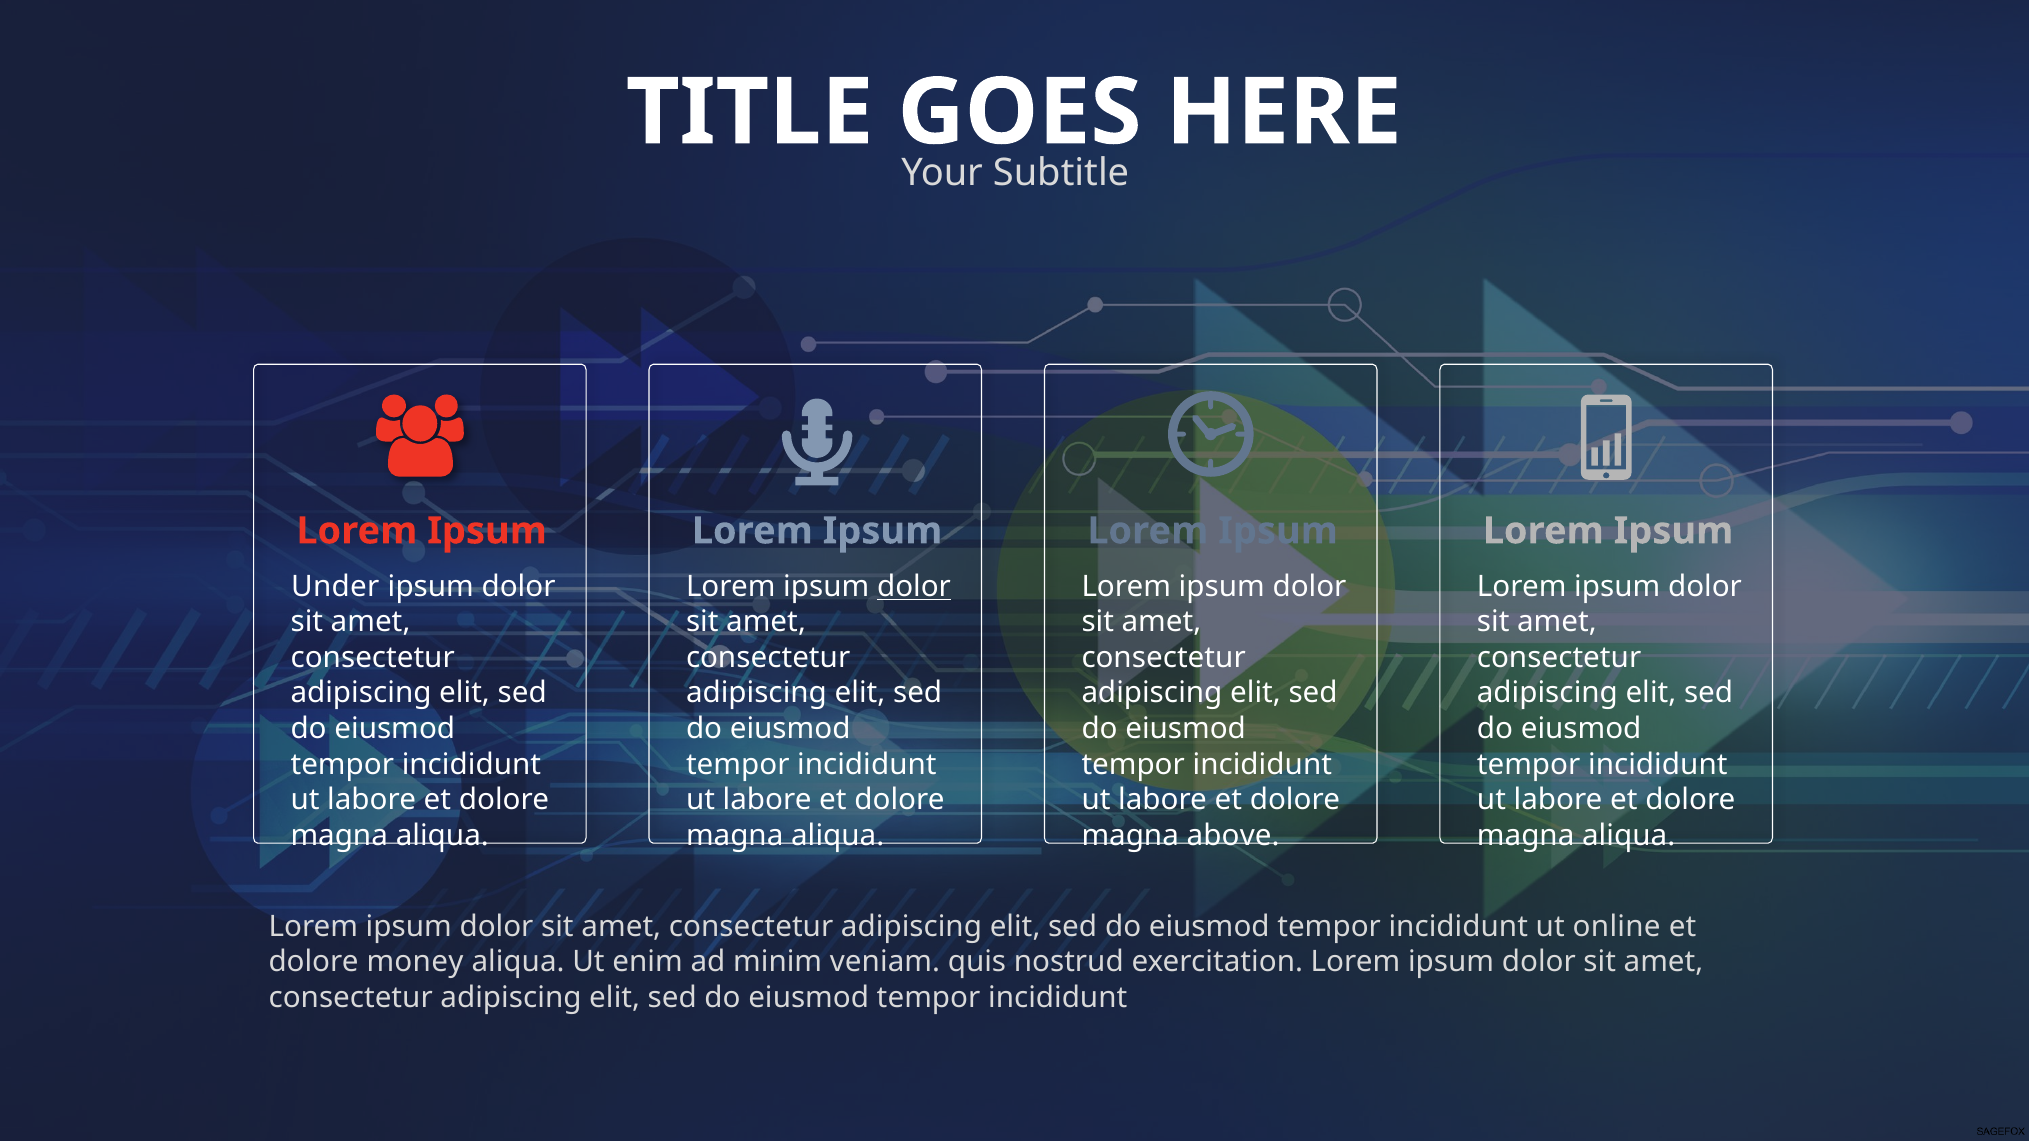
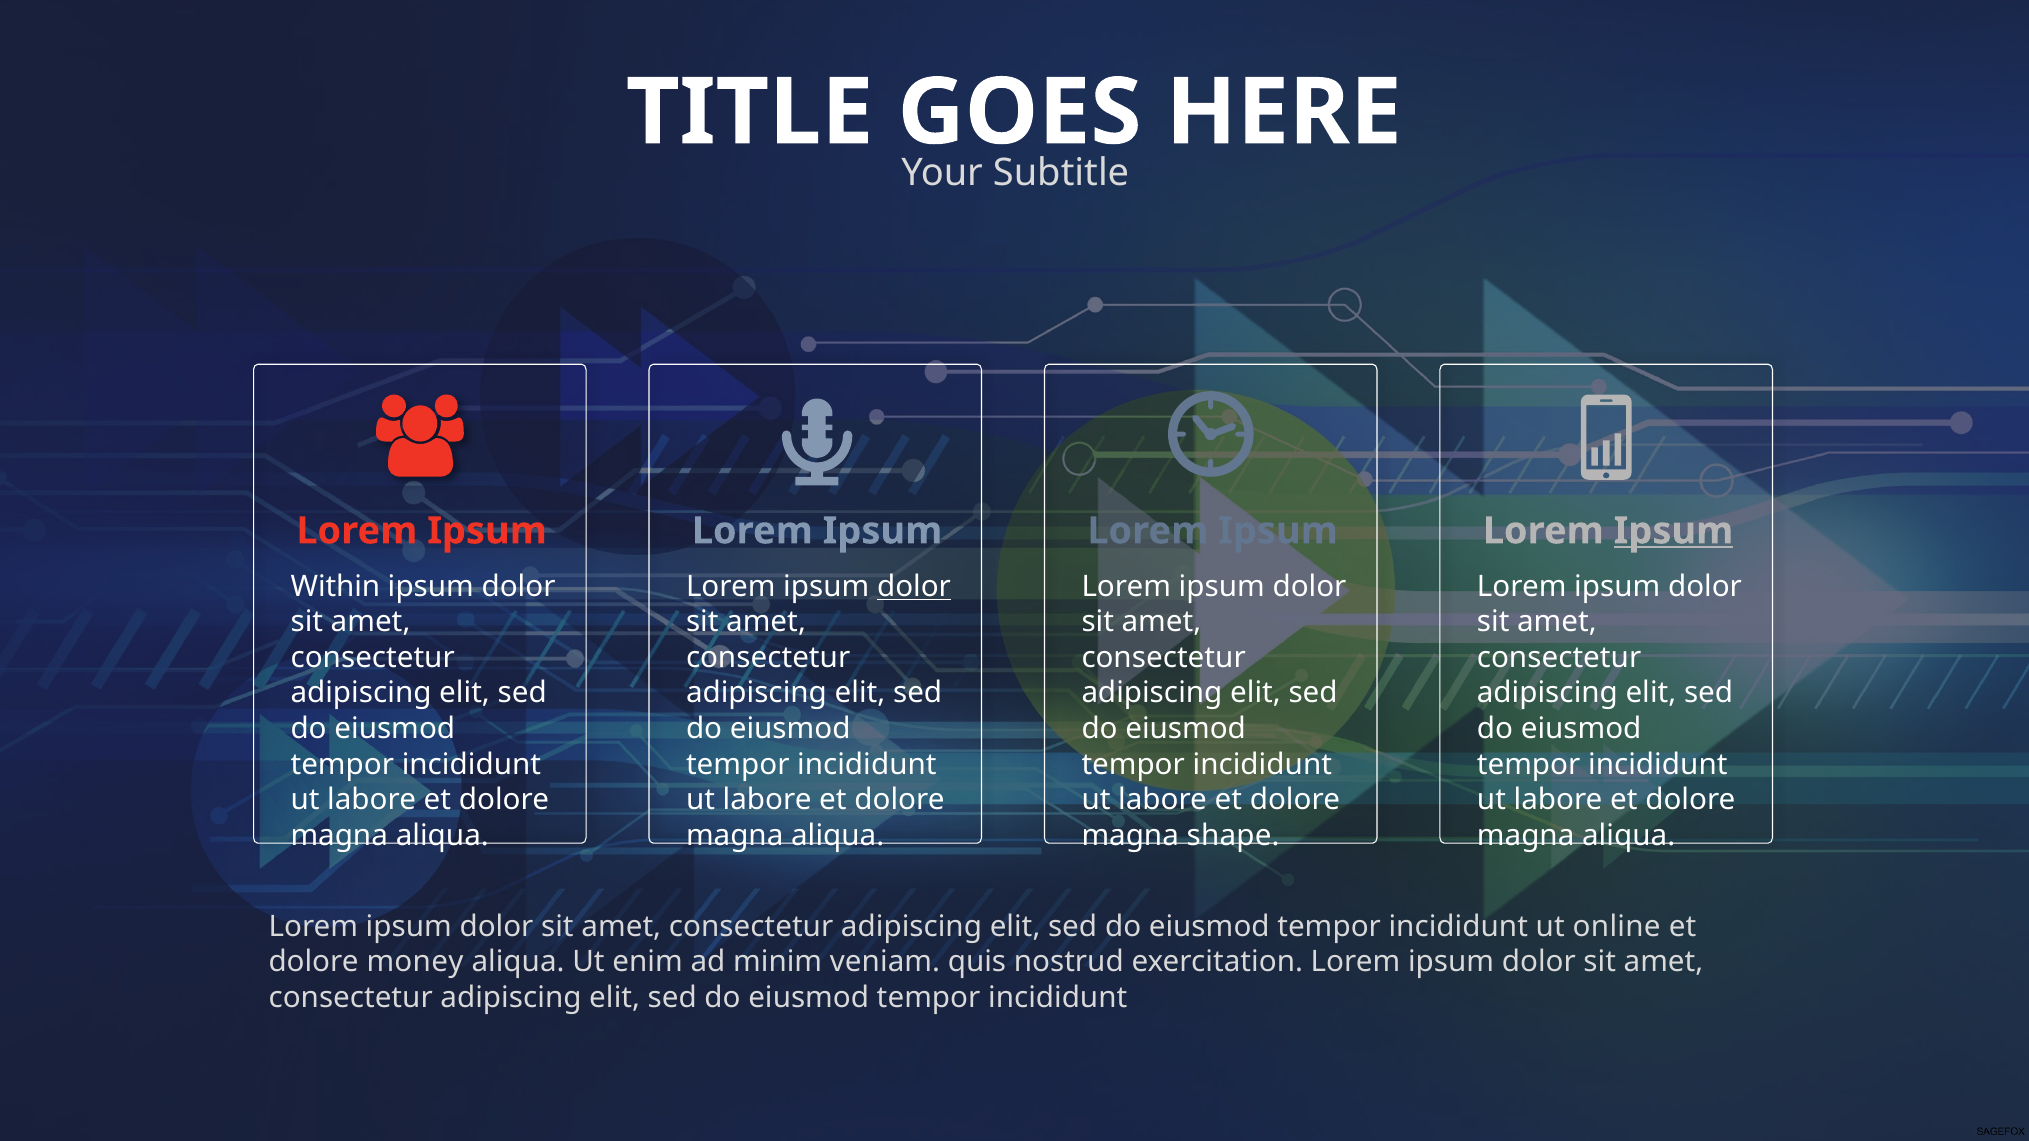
Ipsum underline: none -> present (1673, 531)
Under: Under -> Within (335, 587)
above: above -> shape (1233, 836)
